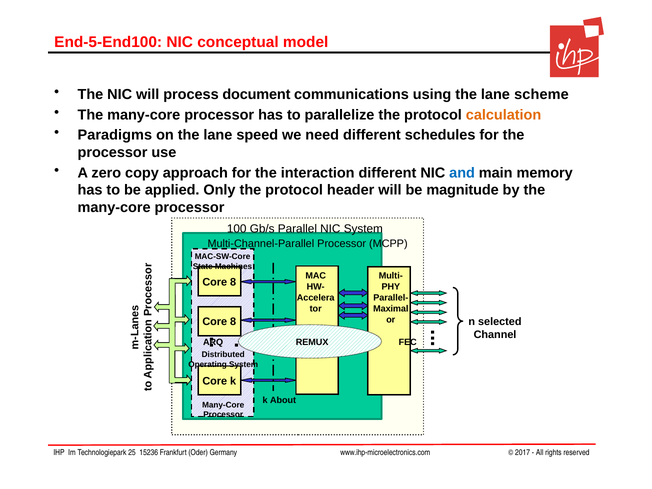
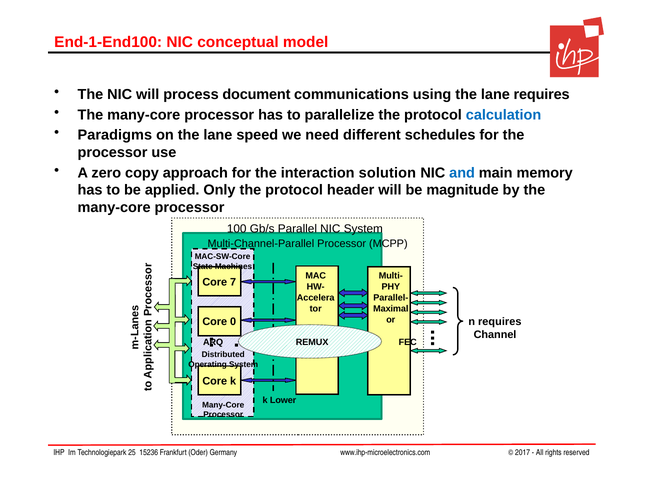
End-5-End100: End-5-End100 -> End-1-End100 (108, 42)
lane scheme: scheme -> requires (542, 95)
calculation colour: orange -> blue (504, 115)
interaction different: different -> solution (387, 173)
8: 8 -> 7 (233, 282)
n selected: selected -> requires (500, 322)
8: 8 -> 0 (233, 322)
About: About -> Lower (283, 400)
